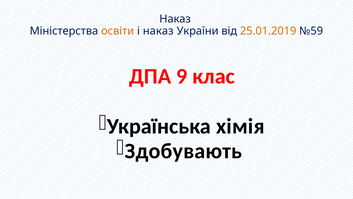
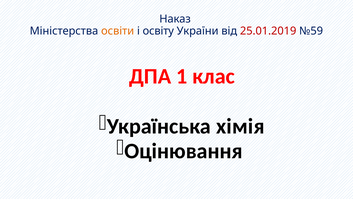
і наказ: наказ -> освіту (158, 31)
25.01.2019 colour: orange -> red (268, 31)
9: 9 -> 1 (182, 76)
Здобувають: Здобувають -> Оцінювання (184, 151)
